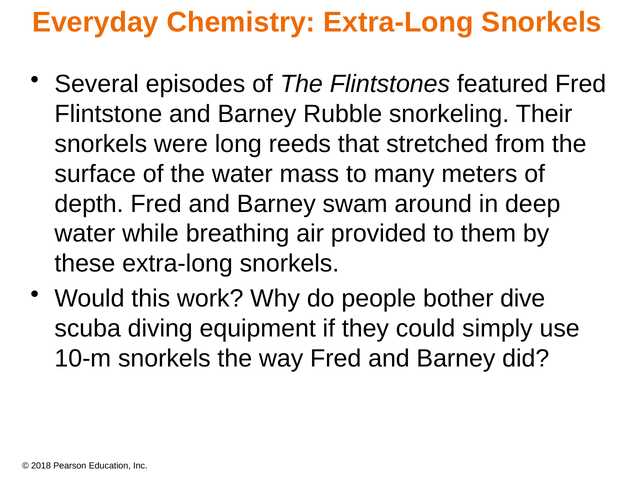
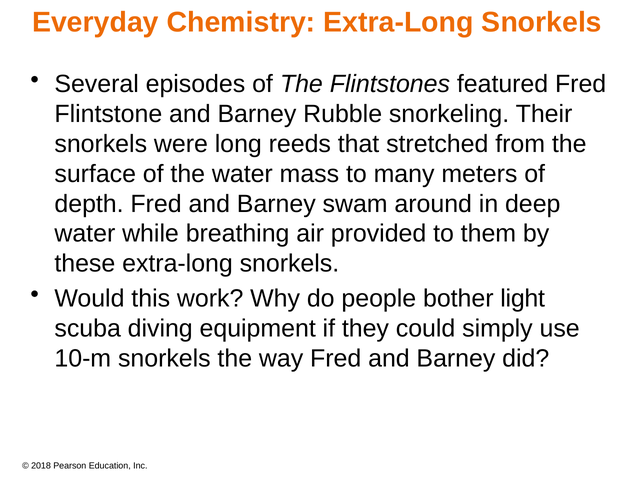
dive: dive -> light (523, 298)
